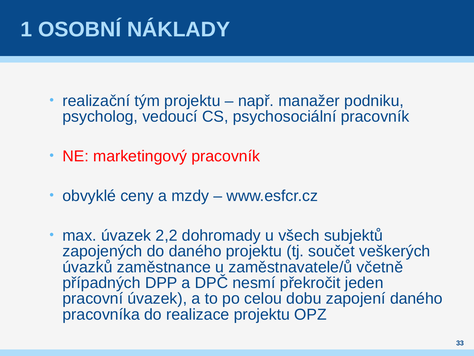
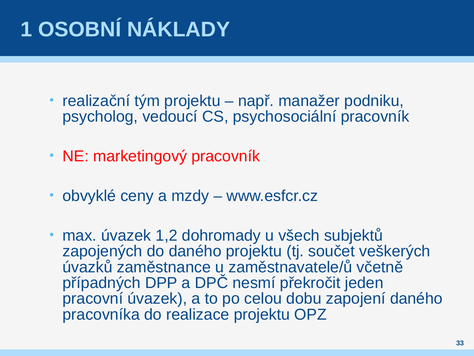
2,2: 2,2 -> 1,2 (167, 235)
